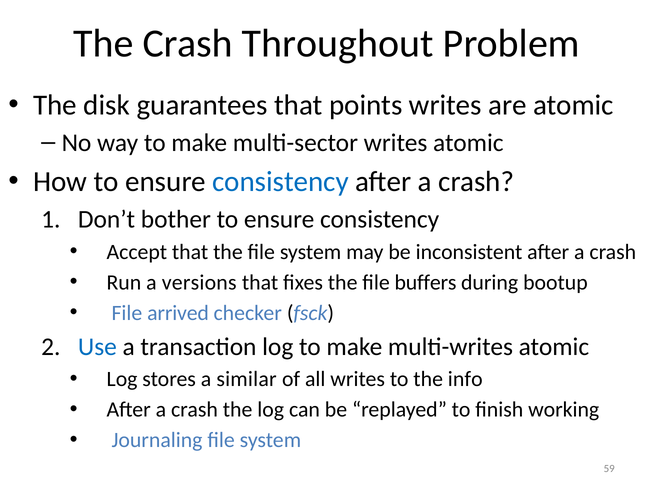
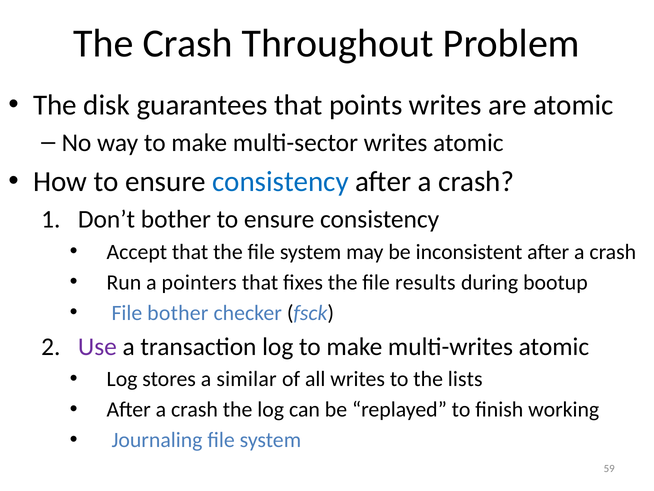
versions: versions -> pointers (199, 282)
buffers: buffers -> results (425, 282)
File arrived: arrived -> bother (178, 313)
Use colour: blue -> purple (97, 346)
info: info -> lists (465, 379)
